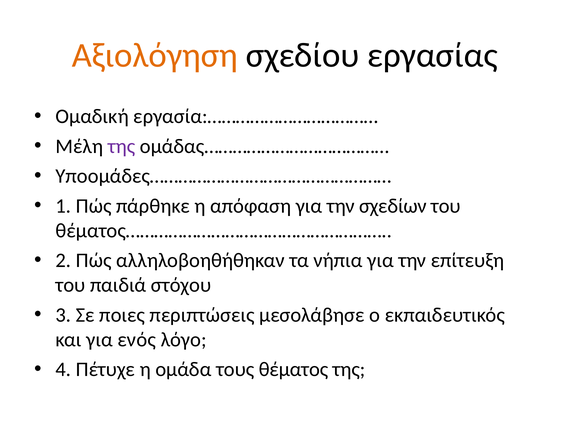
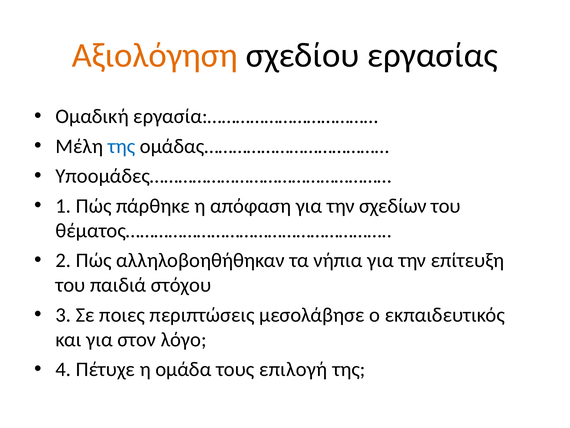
της colour: purple -> blue (122, 146)
ενός: ενός -> στον (137, 339)
θέματος: θέματος -> επιλογή (293, 369)
